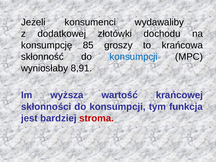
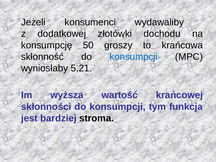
85: 85 -> 50 (88, 45)
8,91: 8,91 -> 5,21 (81, 68)
stroma colour: red -> black (97, 118)
